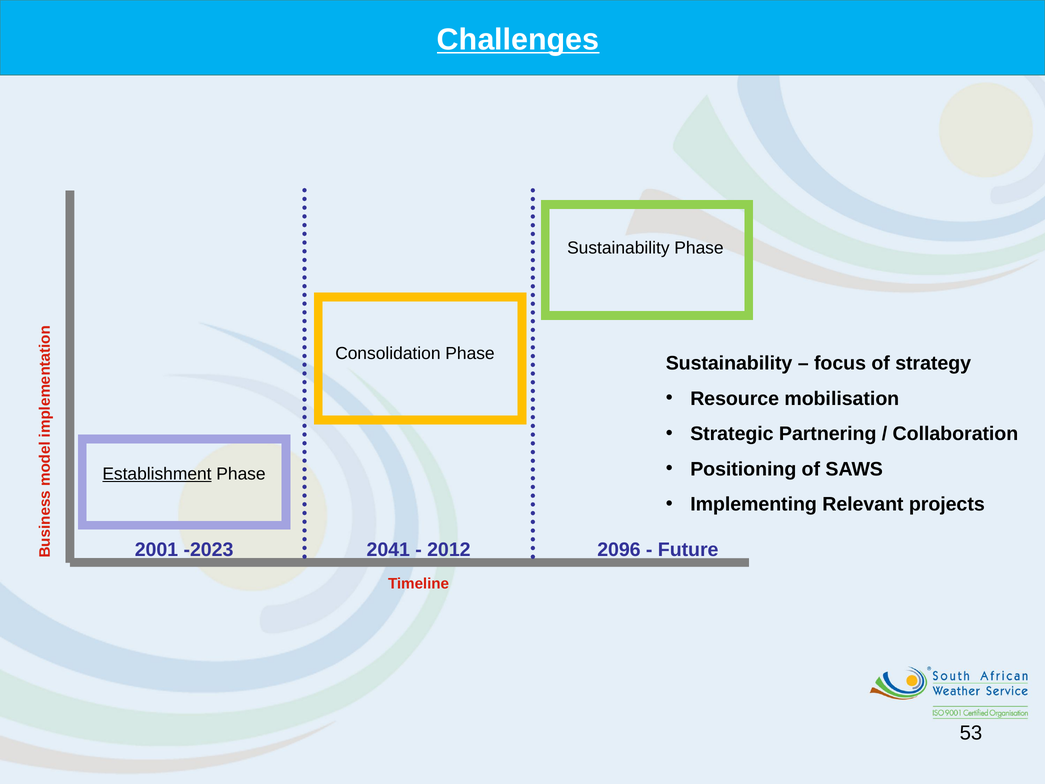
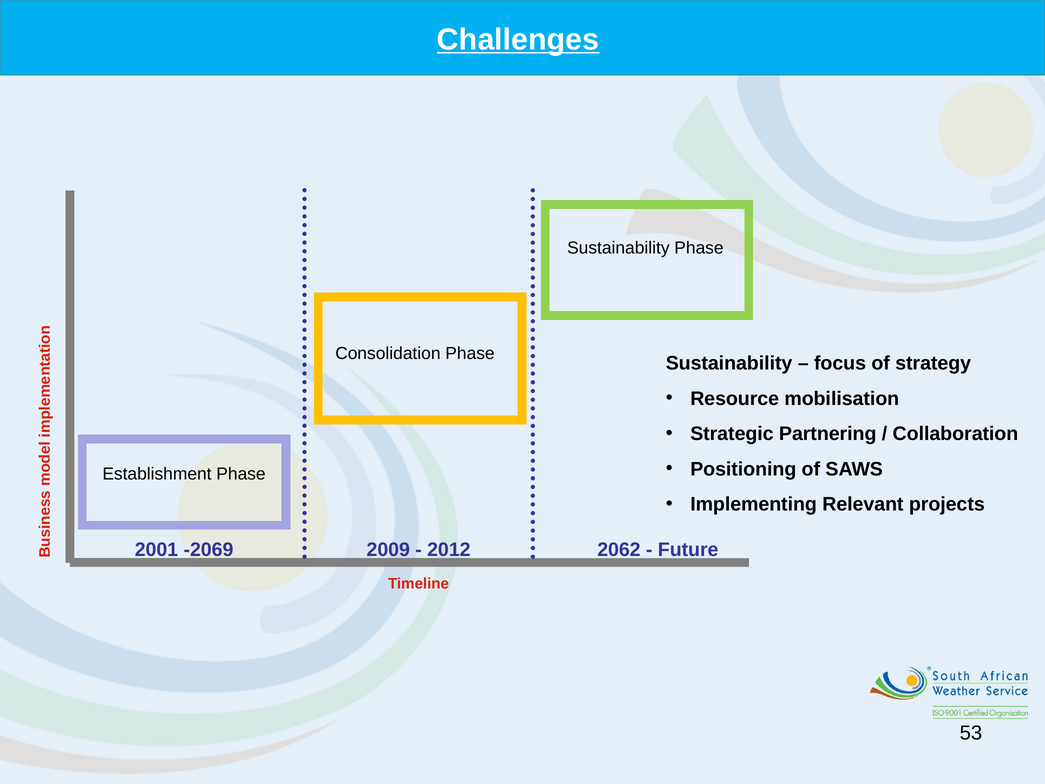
Establishment underline: present -> none (157, 474)
-2023: -2023 -> -2069 (208, 550)
2041: 2041 -> 2009 (388, 550)
2096: 2096 -> 2062 (619, 550)
